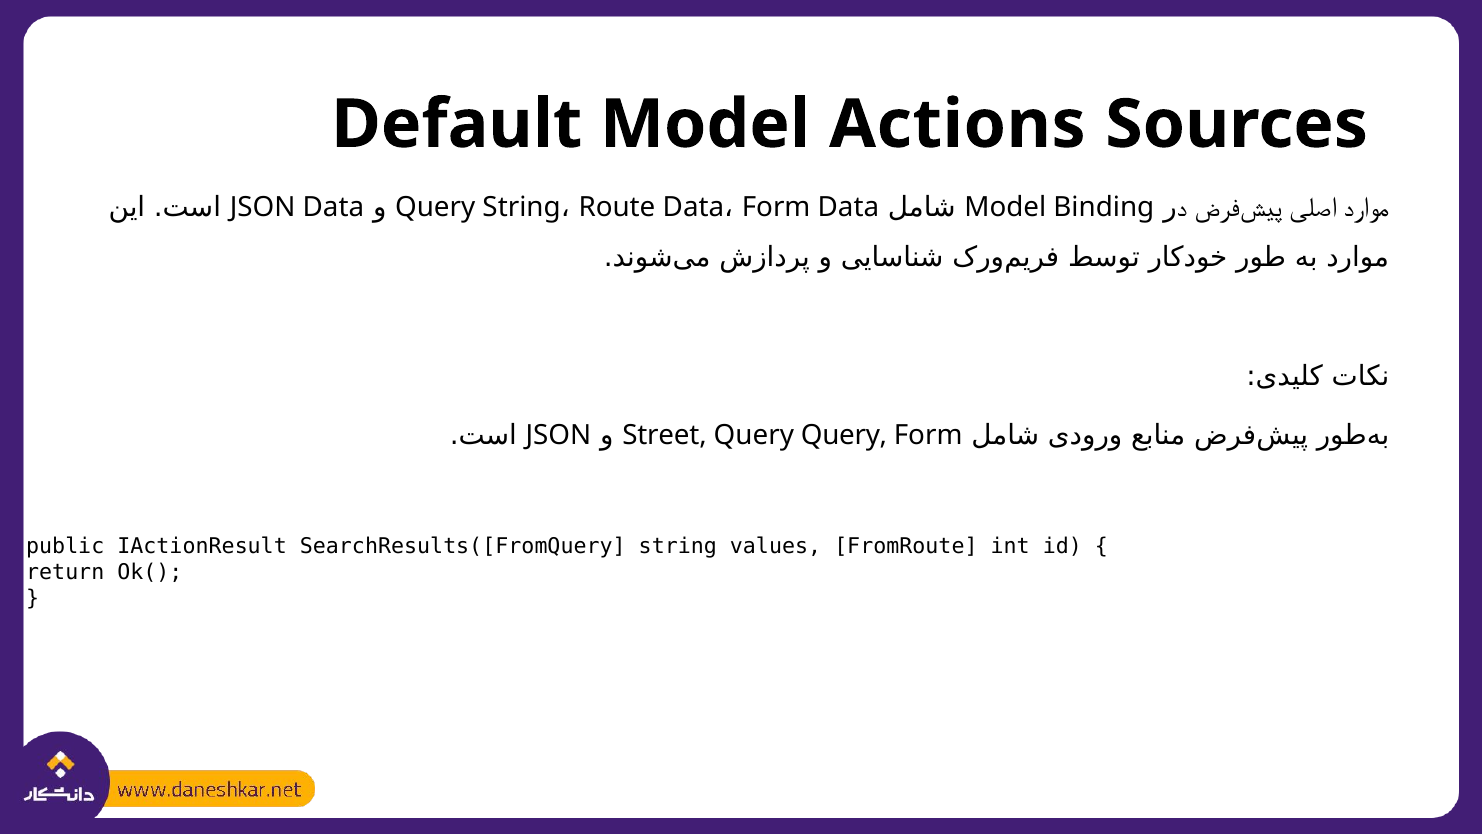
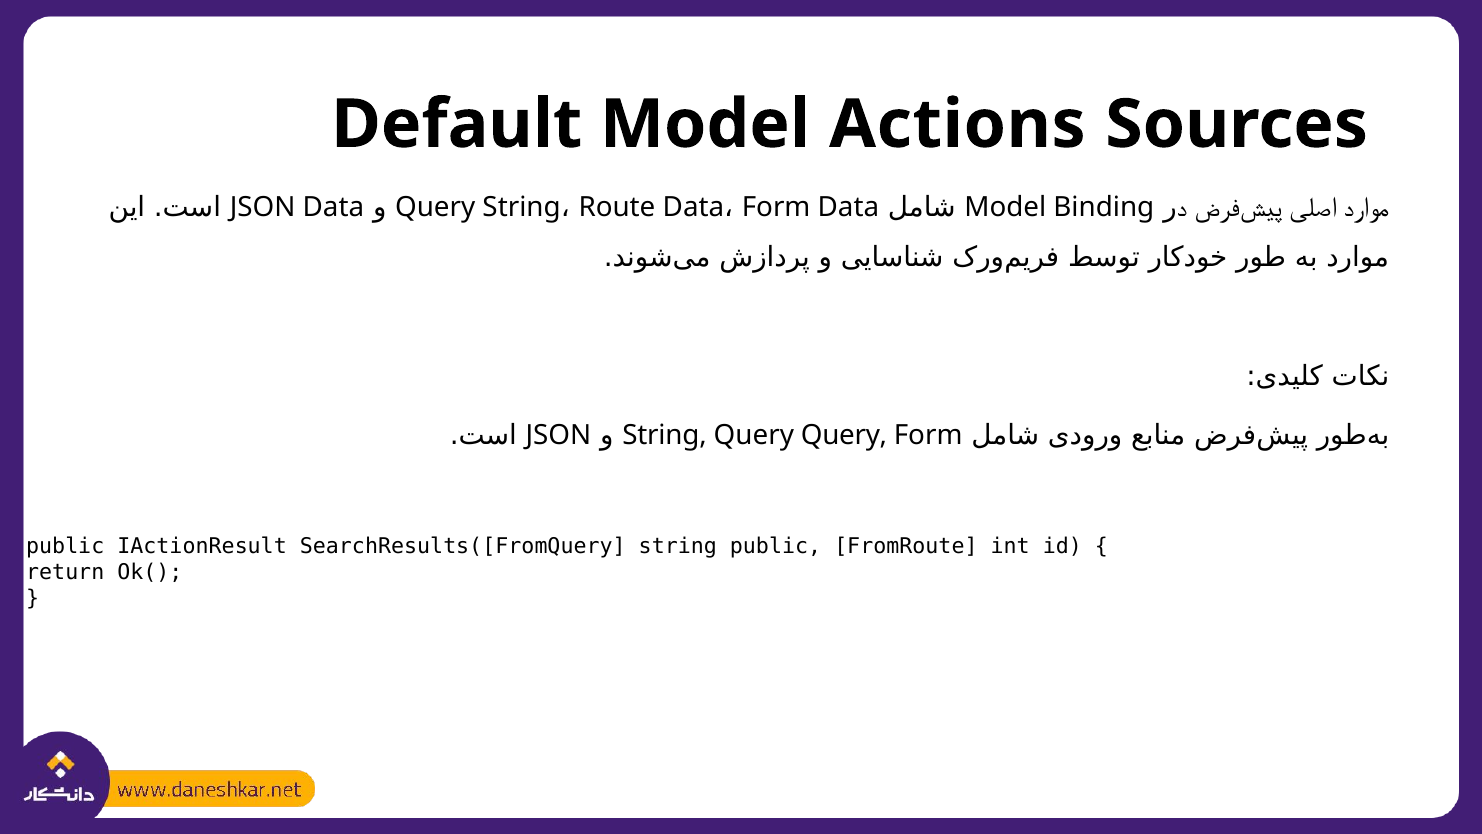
Street: Street -> String (664, 435)
string values: values -> public (776, 546)
